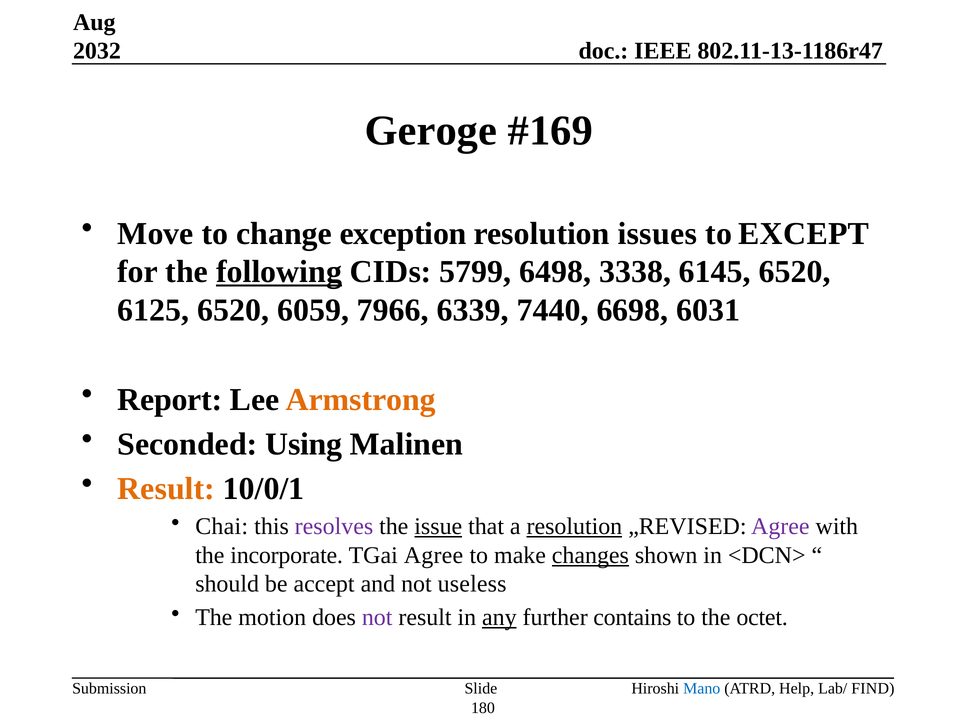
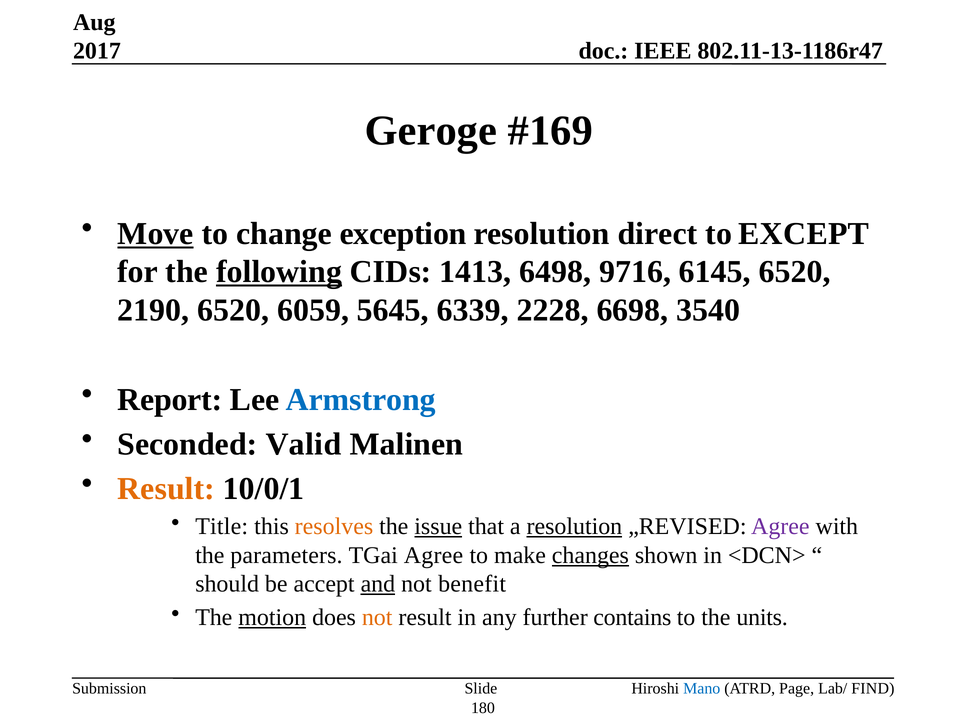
2032: 2032 -> 2017 (97, 51)
Move underline: none -> present (156, 234)
issues: issues -> direct (658, 234)
5799: 5799 -> 1413 (475, 272)
3338: 3338 -> 9716 (635, 272)
6125: 6125 -> 2190 (153, 310)
7966: 7966 -> 5645 (393, 310)
7440: 7440 -> 2228 (553, 310)
6031: 6031 -> 3540 (708, 310)
Armstrong colour: orange -> blue (361, 400)
Using: Using -> Valid (303, 445)
Chai: Chai -> Title (222, 527)
resolves colour: purple -> orange (334, 527)
incorporate: incorporate -> parameters (286, 556)
and underline: none -> present (378, 584)
useless: useless -> benefit (472, 584)
motion underline: none -> present (272, 618)
not colour: purple -> orange (377, 618)
any underline: present -> none (499, 618)
octet: octet -> units (762, 618)
Help: Help -> Page (797, 689)
